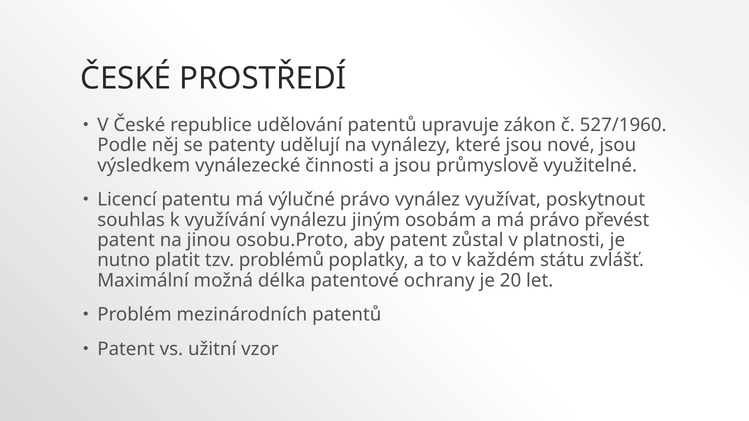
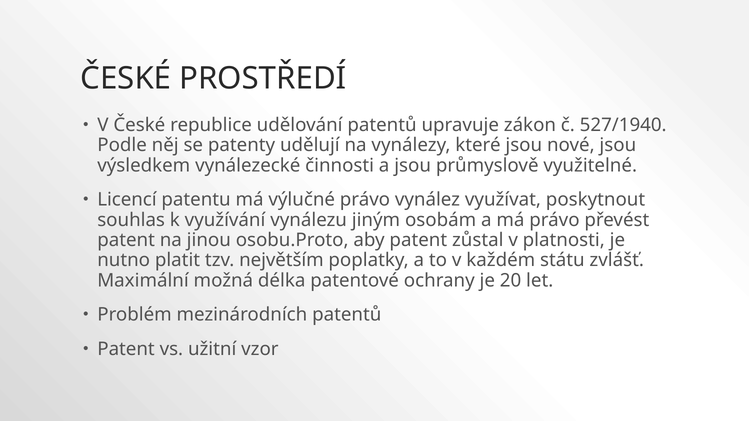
527/1960: 527/1960 -> 527/1940 (623, 125)
problémů: problémů -> největším (281, 261)
